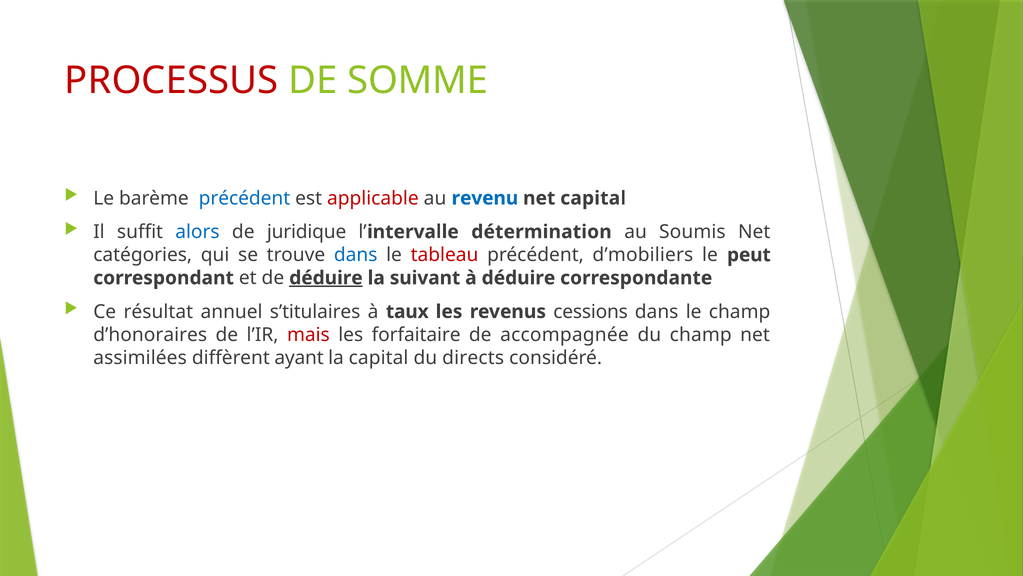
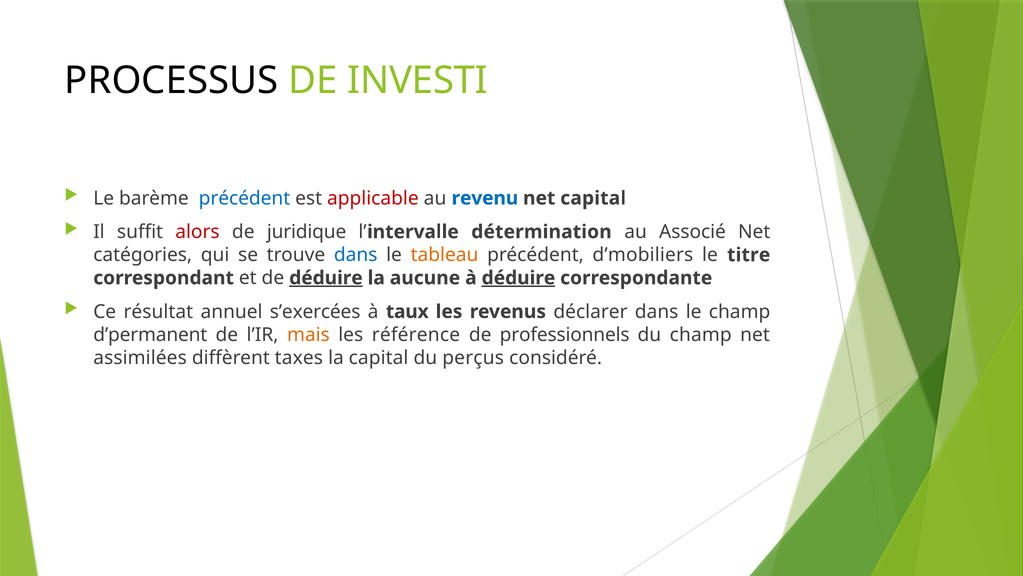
PROCESSUS colour: red -> black (171, 81)
SOMME: SOMME -> INVESTI (418, 81)
alors colour: blue -> red (197, 232)
Soumis: Soumis -> Associé (692, 232)
tableau colour: red -> orange (445, 255)
peut: peut -> titre (749, 255)
suivant: suivant -> aucune (425, 278)
déduire underline: none -> present (518, 278)
s’titulaires: s’titulaires -> s’exercées (315, 311)
cessions: cessions -> déclarer (591, 311)
d’honoraires: d’honoraires -> d’permanent (150, 334)
mais colour: red -> orange (308, 334)
forfaitaire: forfaitaire -> référence (416, 334)
accompagnée: accompagnée -> professionnels (565, 334)
ayant: ayant -> taxes (299, 357)
directs: directs -> perçus (473, 357)
